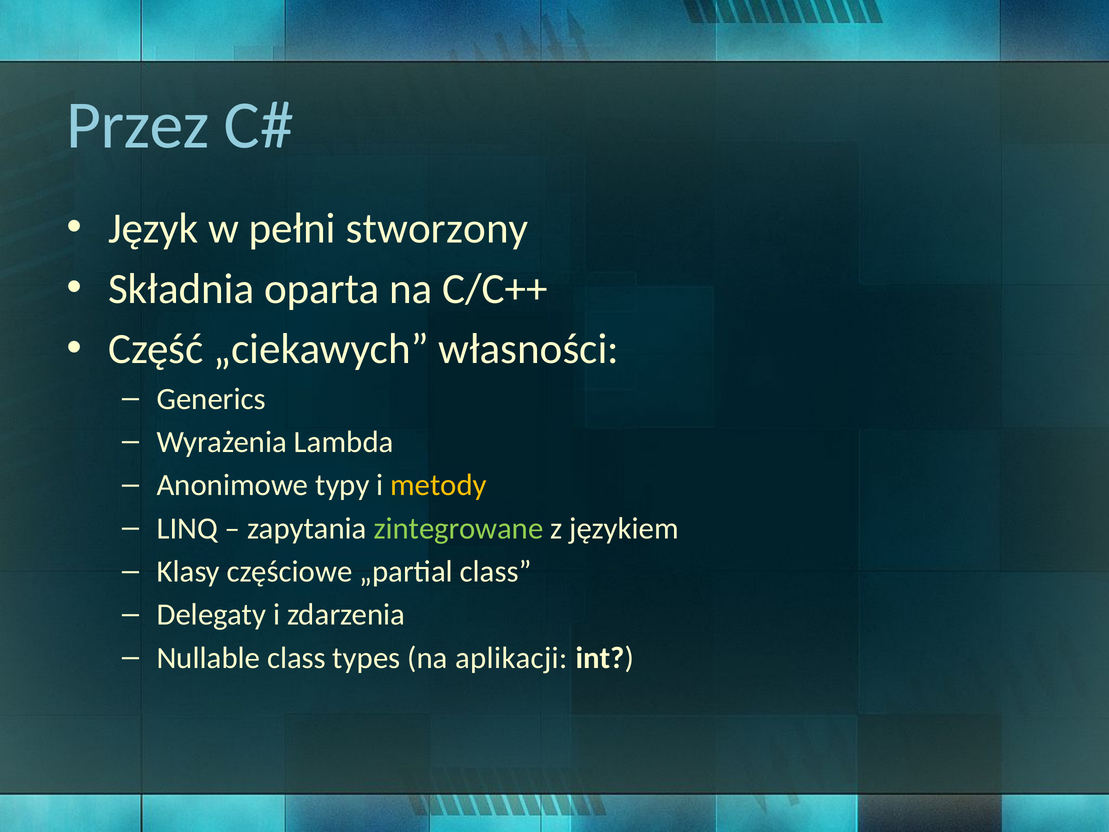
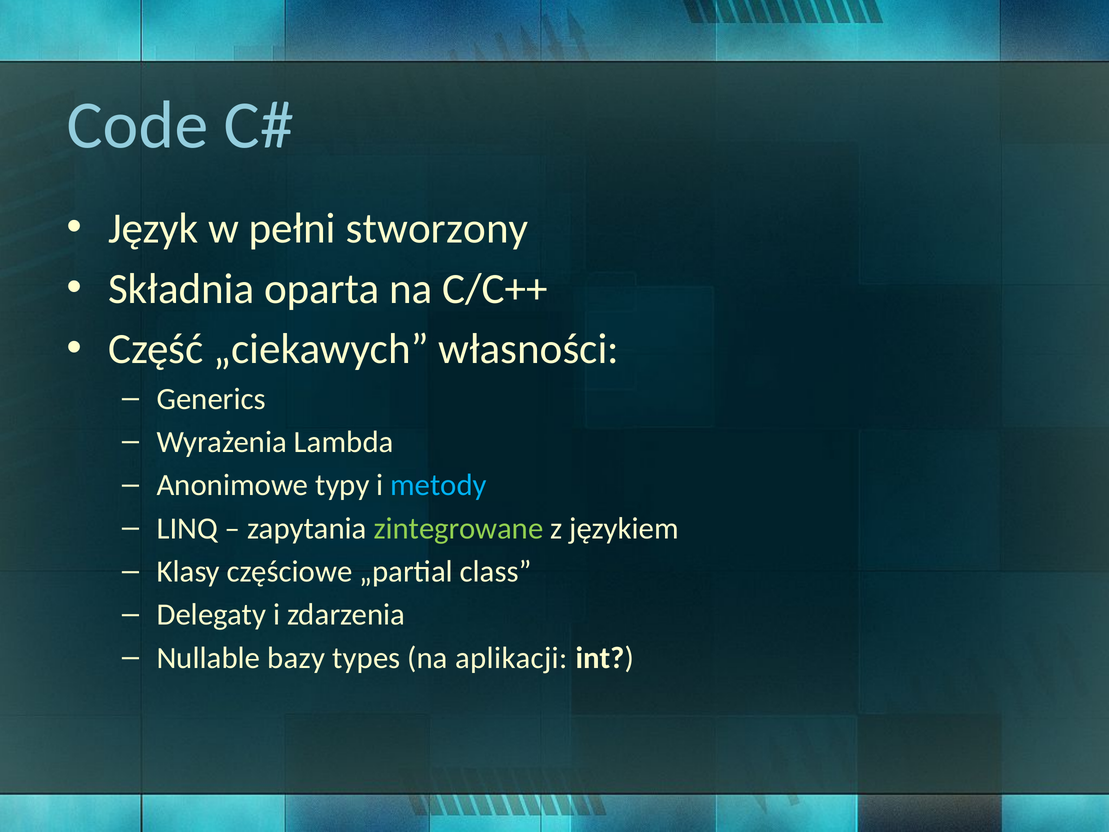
Przez: Przez -> Code (137, 125)
metody colour: yellow -> light blue (439, 485)
Nullable class: class -> bazy (296, 658)
